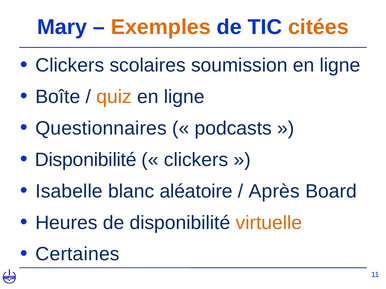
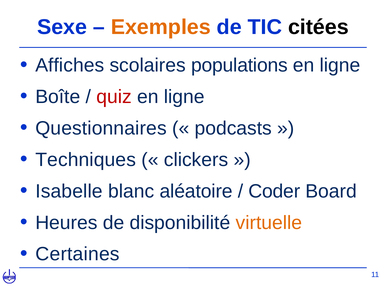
Mary: Mary -> Sexe (62, 27)
citées colour: orange -> black (318, 27)
Clickers: Clickers -> Affiches (70, 65)
soumission: soumission -> populations (239, 65)
quiz colour: orange -> red (114, 97)
Disponibilité: Disponibilité -> Techniques (86, 160)
Après: Après -> Coder (274, 192)
